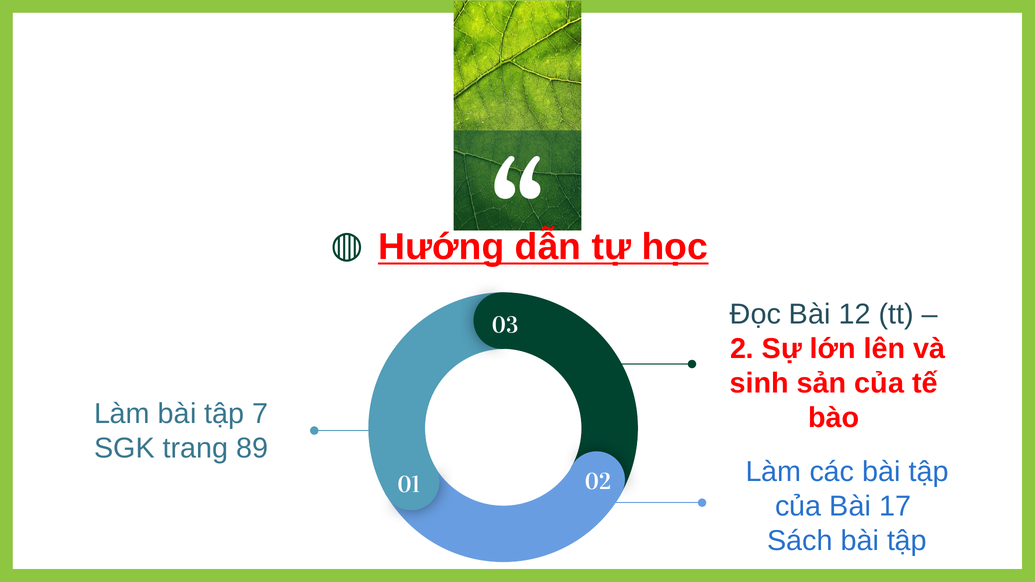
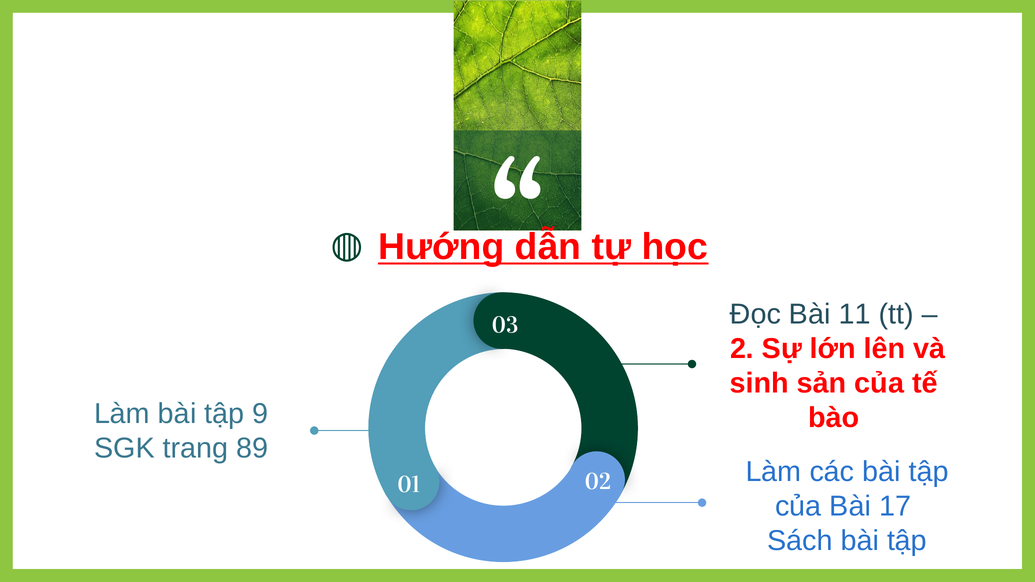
Bài 12: 12 -> 11 (855, 314)
7: 7 -> 9 (260, 414)
